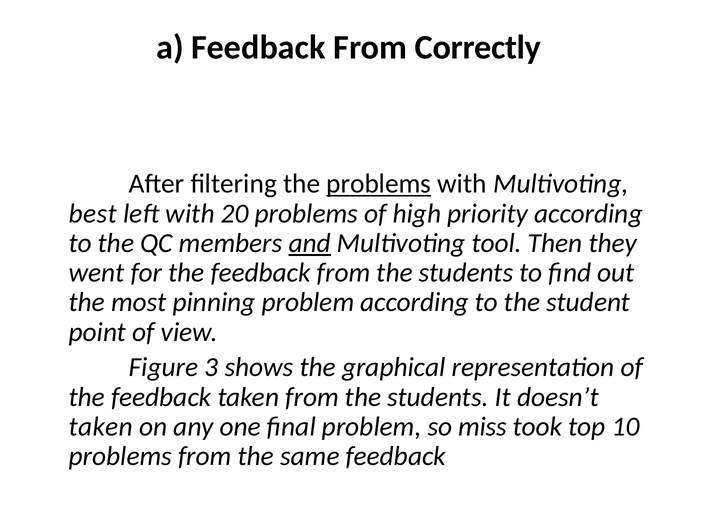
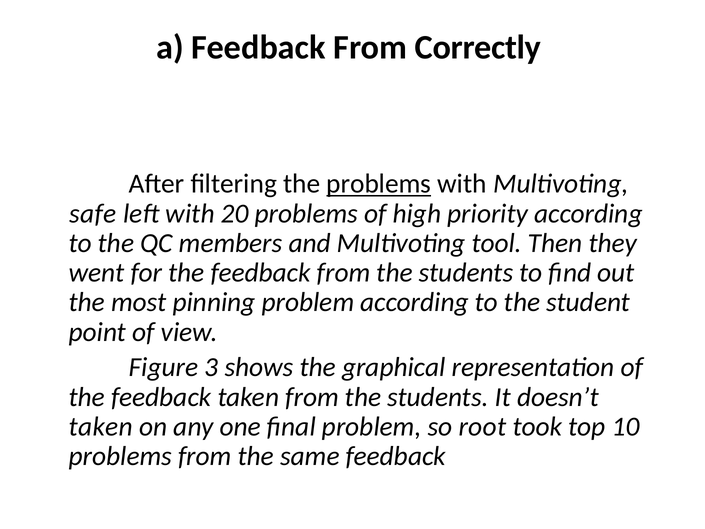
best: best -> safe (93, 213)
and underline: present -> none (310, 243)
miss: miss -> root (482, 426)
